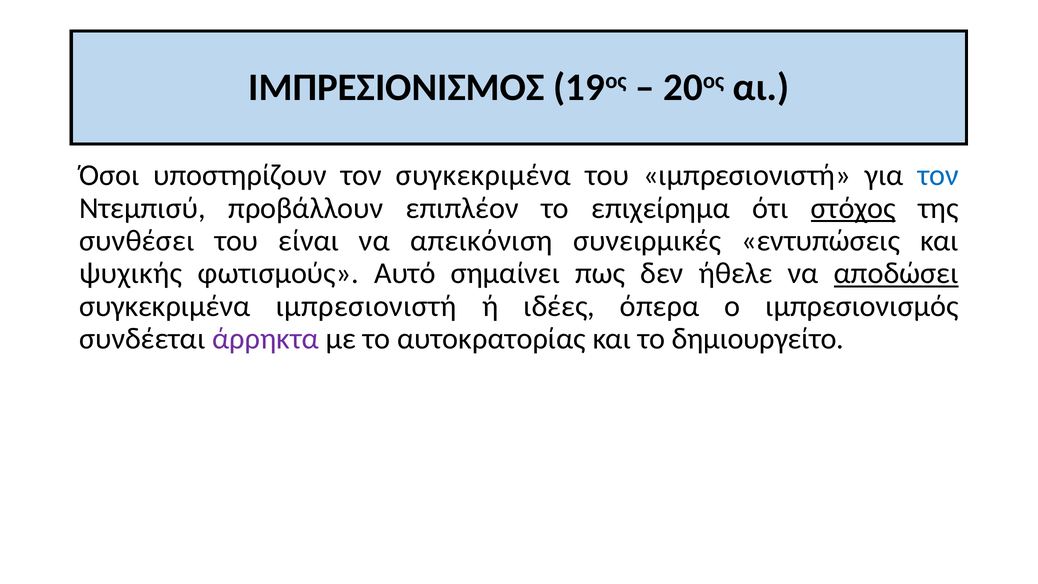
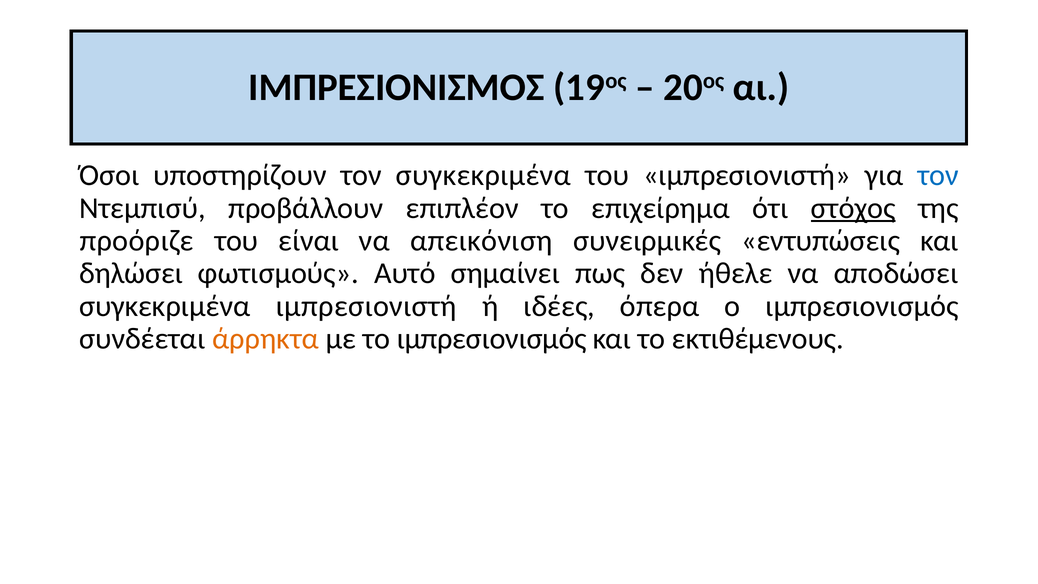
συνθέσει: συνθέσει -> προόριζε (137, 241)
ψυχικής: ψυχικής -> δηλώσει (131, 273)
αποδώσει underline: present -> none (896, 273)
άρρηκτα colour: purple -> orange (266, 339)
το αυτοκρατορίας: αυτοκρατορίας -> ιμπρεσιονισμός (492, 339)
δημιουργείτο: δημιουργείτο -> εκτιθέμενους (758, 339)
